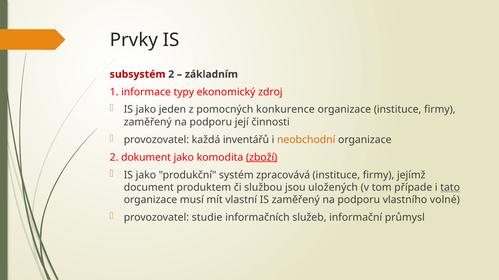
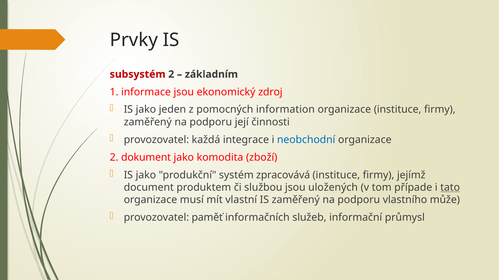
informace typy: typy -> jsou (184, 92)
konkurence: konkurence -> information (285, 110)
inventářů: inventářů -> integrace (246, 140)
neobchodní colour: orange -> blue (306, 140)
zboží underline: present -> none (262, 158)
volné: volné -> může (445, 200)
studie: studie -> paměť (207, 218)
